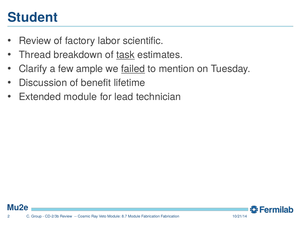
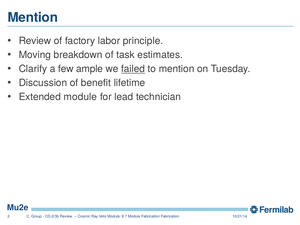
Student: Student -> Mention (33, 17)
scientific: scientific -> principle (143, 41)
Thread: Thread -> Moving (35, 55)
task underline: present -> none (126, 55)
